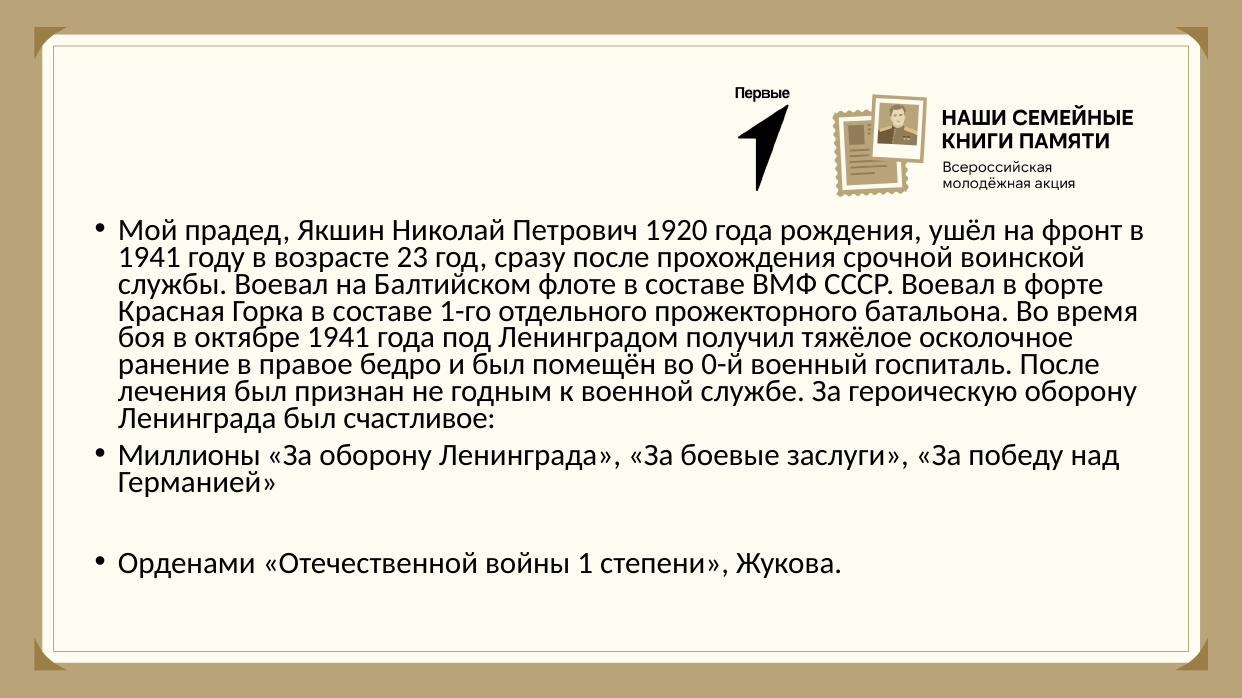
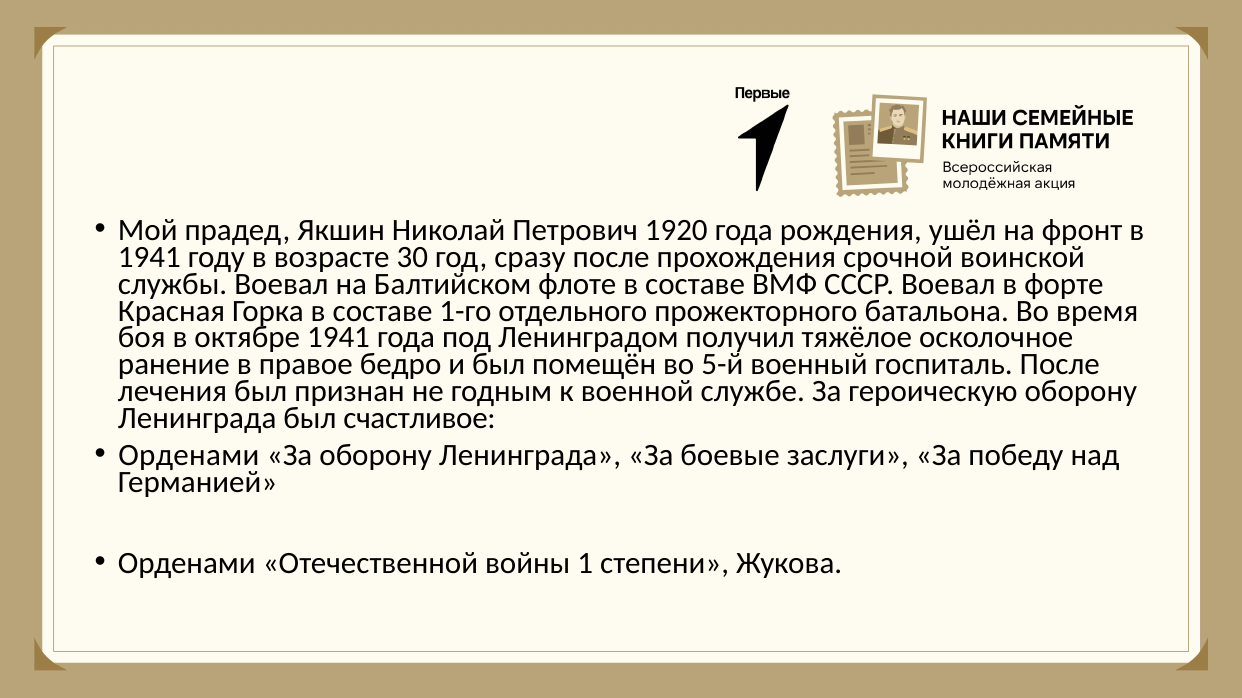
23: 23 -> 30 (412, 257)
0-й: 0-й -> 5-й (722, 365)
Миллионы: Миллионы -> Орденами (189, 456)
